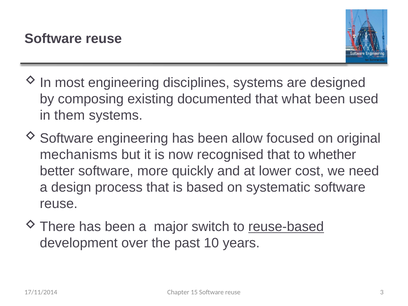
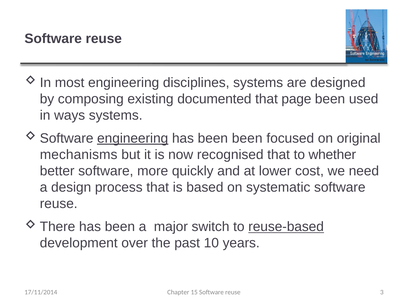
what: what -> page (296, 99)
them: them -> ways (70, 115)
engineering underline: none -> present (133, 138)
been allow: allow -> been (247, 138)
